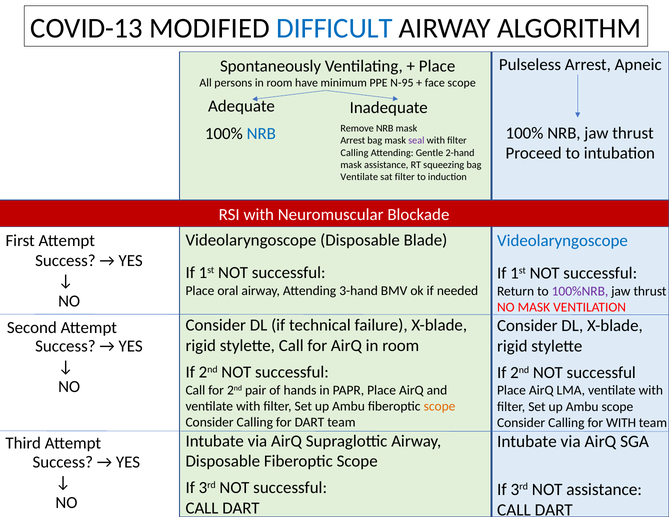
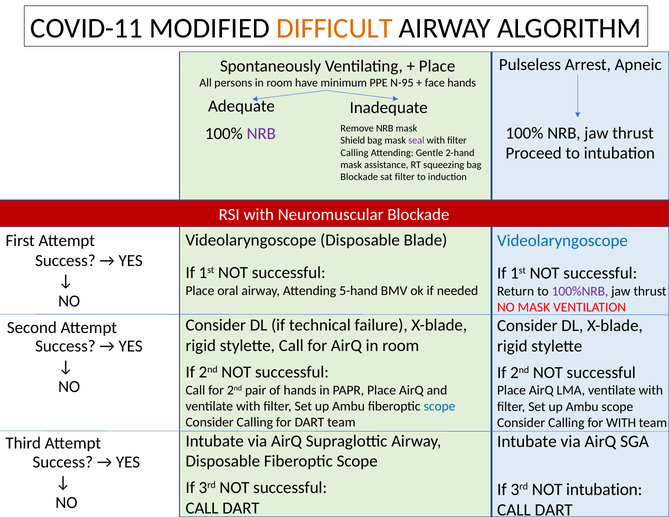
COVID-13: COVID-13 -> COVID-11 (87, 28)
DIFFICULT colour: blue -> orange (334, 28)
face scope: scope -> hands (462, 83)
NRB colour: blue -> purple (261, 134)
Arrest: Arrest -> Shield (353, 141)
Ventilate: Ventilate -> Blockade (359, 177)
3-hand: 3-hand -> 5-hand (359, 291)
scope colour: orange -> blue (440, 406)
NOT assistance: assistance -> intubation (604, 489)
